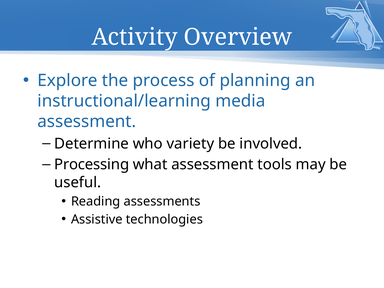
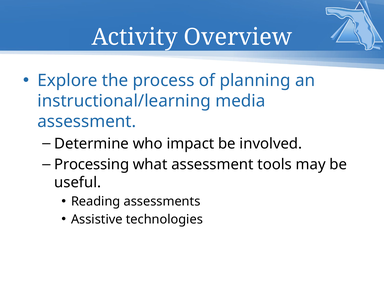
variety: variety -> impact (190, 144)
